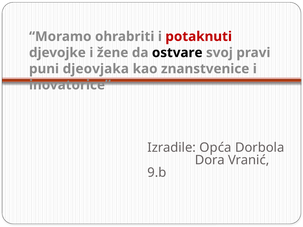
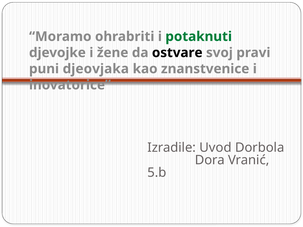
potaknuti colour: red -> green (199, 37)
Opća: Opća -> Uvod (215, 148)
9.b: 9.b -> 5.b (157, 173)
